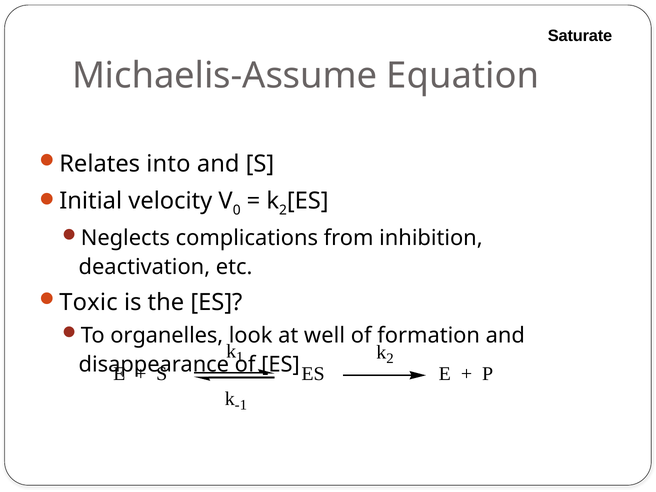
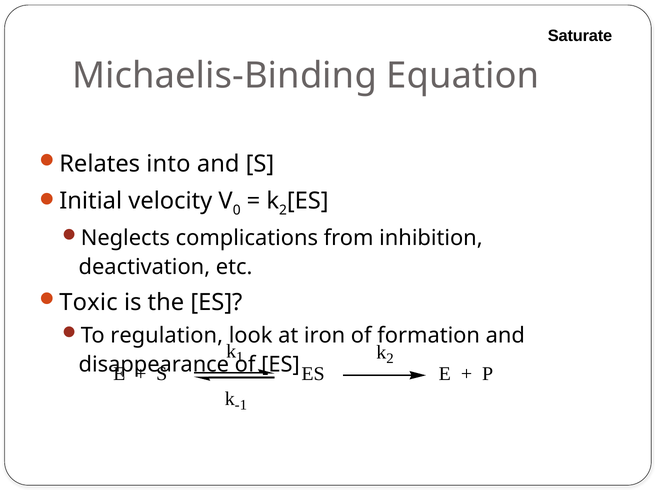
Michaelis-Assume: Michaelis-Assume -> Michaelis-Binding (225, 76)
organelles: organelles -> regulation (167, 336)
well: well -> iron (325, 336)
